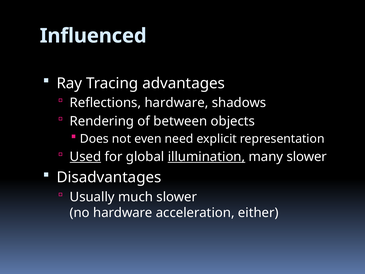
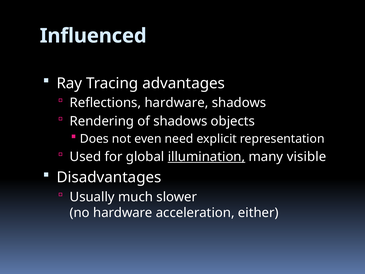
of between: between -> shadows (180, 121)
Used underline: present -> none (85, 157)
many slower: slower -> visible (307, 157)
